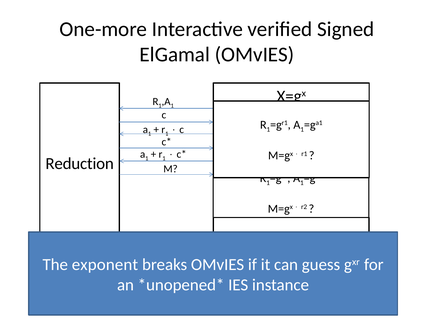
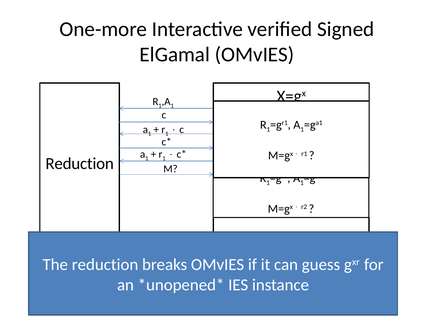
The exponent: exponent -> reduction (105, 265)
